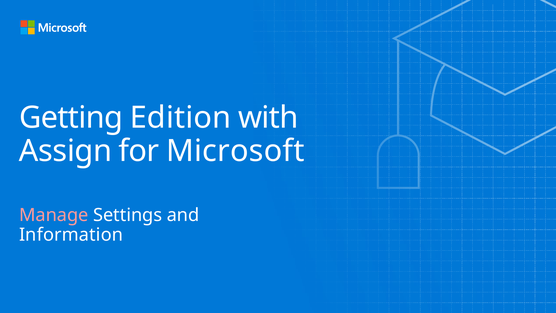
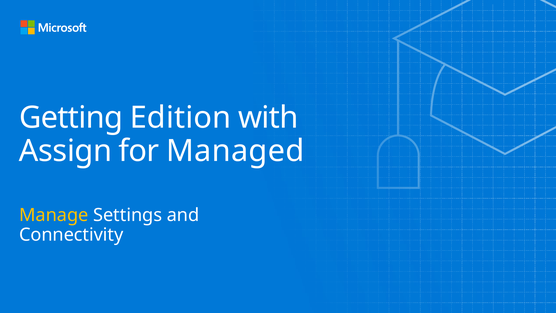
Microsoft: Microsoft -> Managed (235, 151)
Manage colour: pink -> yellow (54, 215)
Information: Information -> Connectivity (71, 235)
